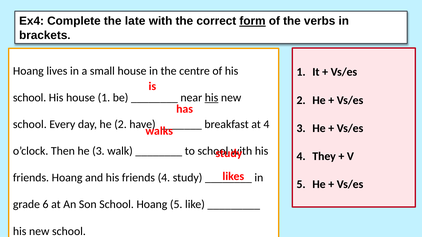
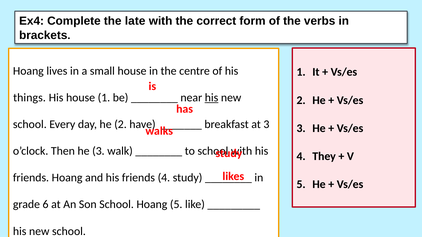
form underline: present -> none (253, 21)
school: school -> things (30, 98)
at 4: 4 -> 3 (266, 125)
